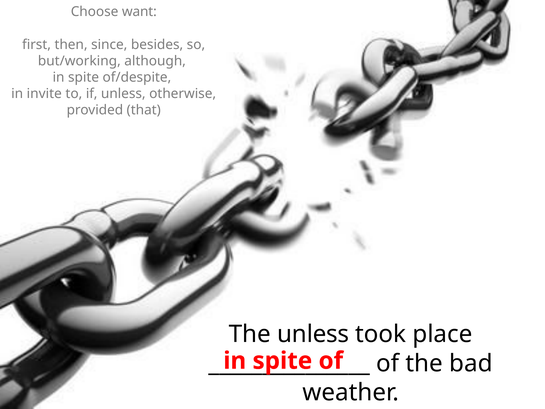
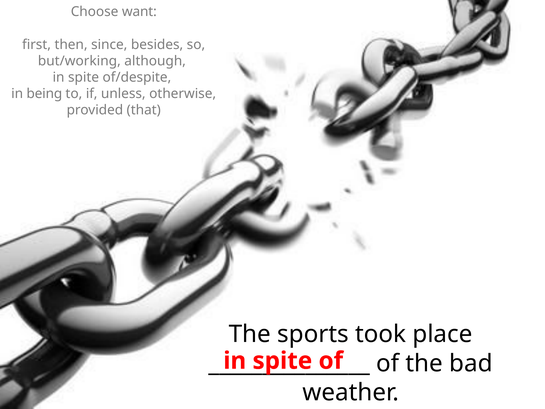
invite: invite -> being (44, 94)
The unless: unless -> sports (313, 334)
